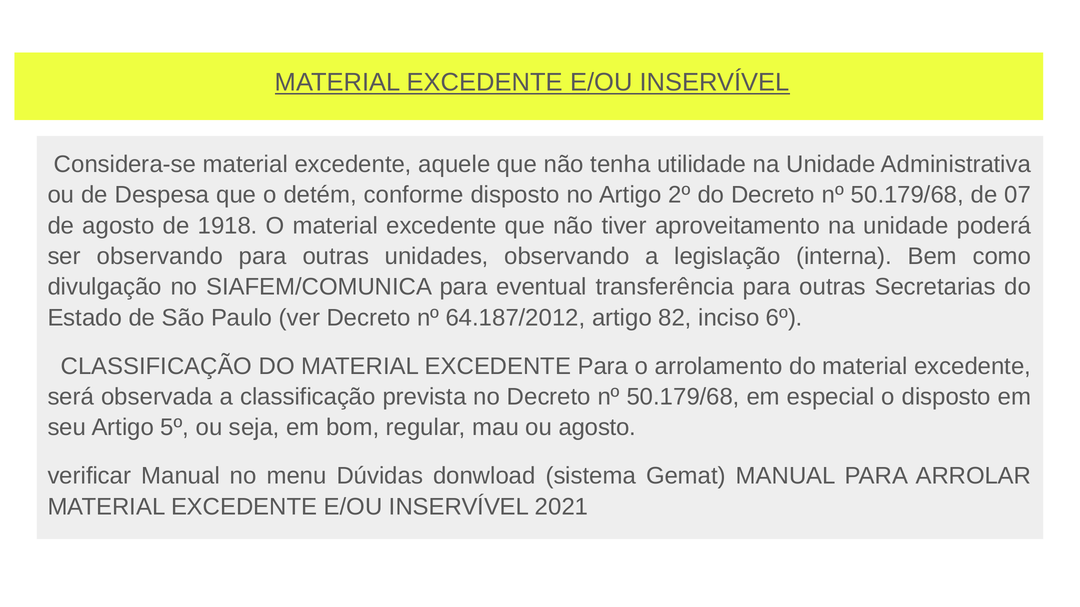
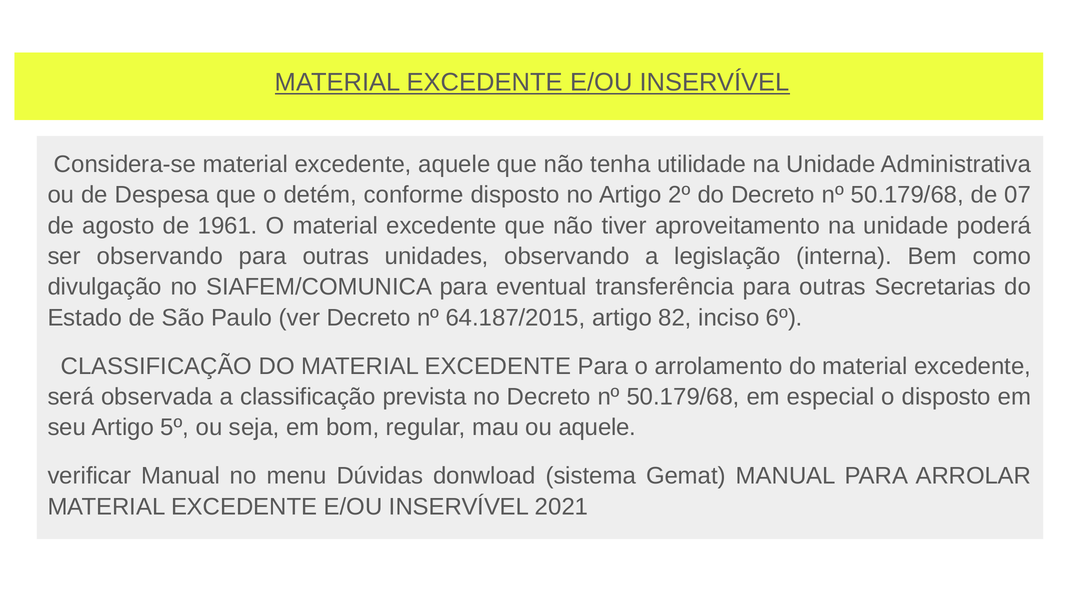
1918: 1918 -> 1961 (228, 226)
64.187/2012: 64.187/2012 -> 64.187/2015 (516, 318)
ou agosto: agosto -> aquele (597, 428)
